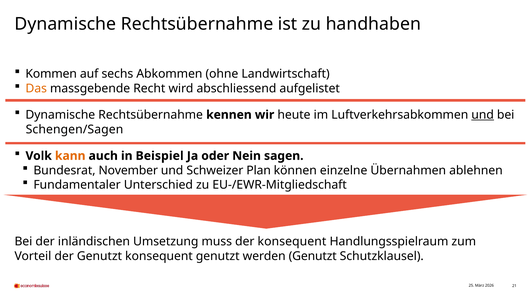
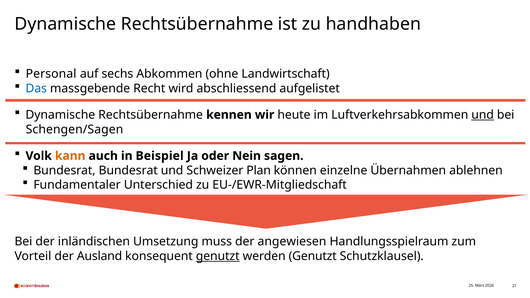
Kommen: Kommen -> Personal (51, 74)
Das colour: orange -> blue (36, 89)
Bundesrat November: November -> Bundesrat (128, 170)
der konsequent: konsequent -> angewiesen (292, 242)
der Genutzt: Genutzt -> Ausland (100, 256)
genutzt underline: none -> present (218, 256)
